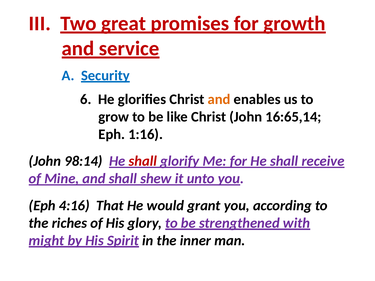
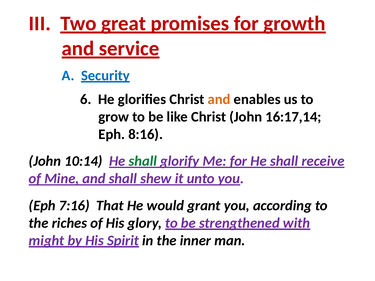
16:65,14: 16:65,14 -> 16:17,14 (293, 117)
1:16: 1:16 -> 8:16 (146, 134)
98:14: 98:14 -> 10:14 (83, 161)
shall colour: red -> green (143, 161)
4:16: 4:16 -> 7:16 (74, 206)
